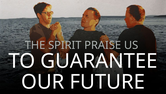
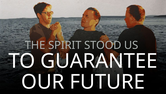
PRAISE: PRAISE -> STOOD (103, 45)
